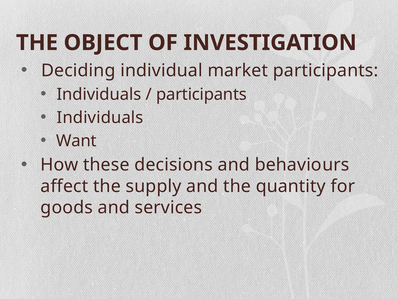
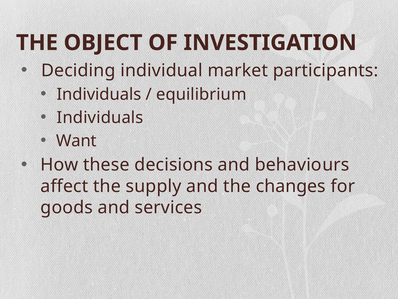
participants: participants -> equilibrium (201, 94)
quantity: quantity -> changes (291, 186)
